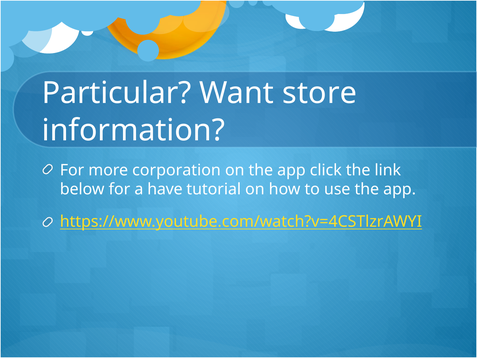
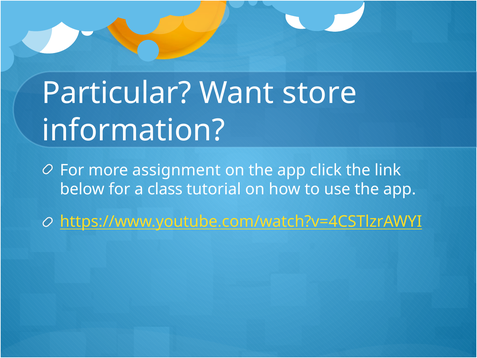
corporation: corporation -> assignment (176, 170)
have: have -> class (165, 189)
